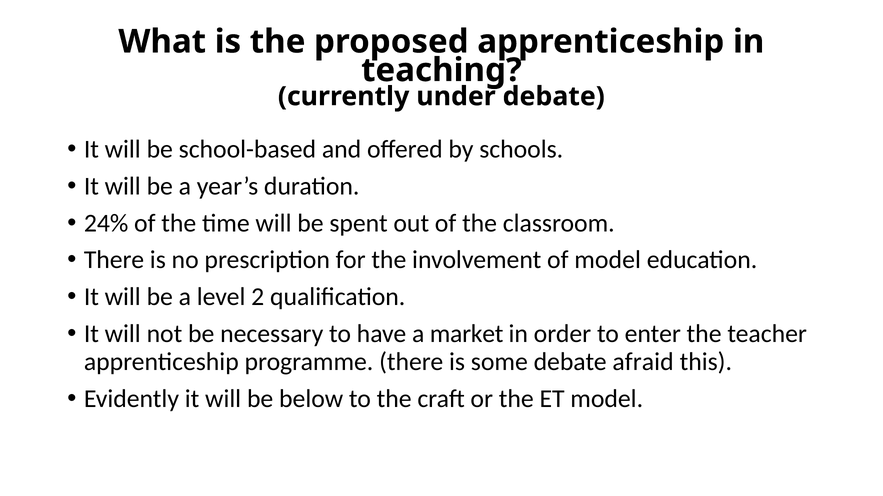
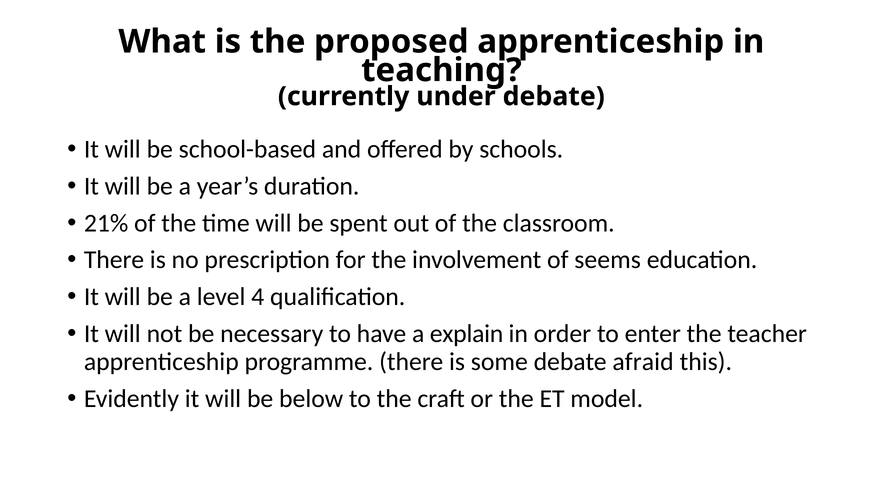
24%: 24% -> 21% (106, 223)
of model: model -> seems (608, 260)
2: 2 -> 4 (258, 297)
market: market -> explain (467, 334)
